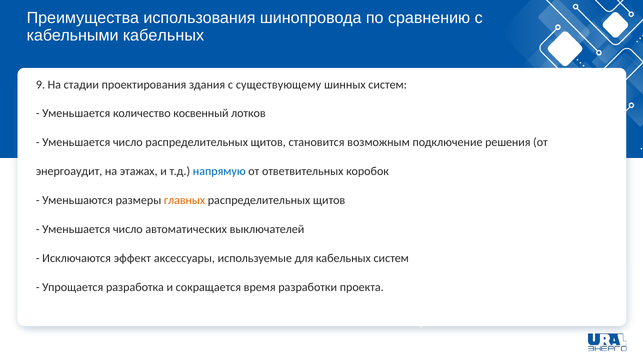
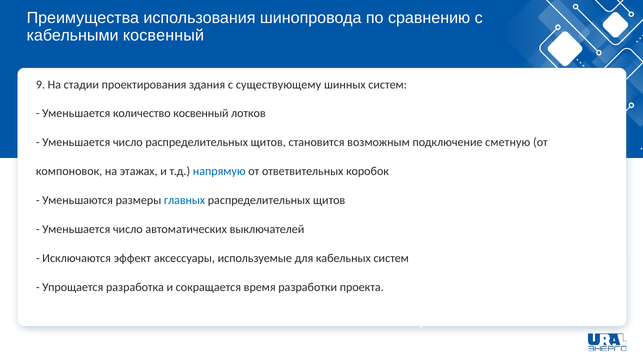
кабельными кабельных: кабельных -> косвенный (164, 35)
решения: решения -> сметную (508, 142)
энергоаудит: энергоаудит -> компоновок (69, 171)
главных colour: orange -> blue (185, 200)
